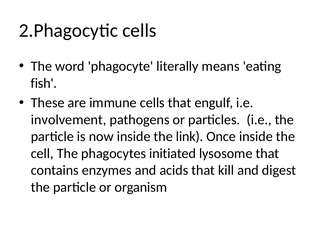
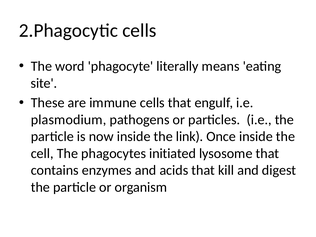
fish: fish -> site (44, 83)
involvement: involvement -> plasmodium (69, 120)
